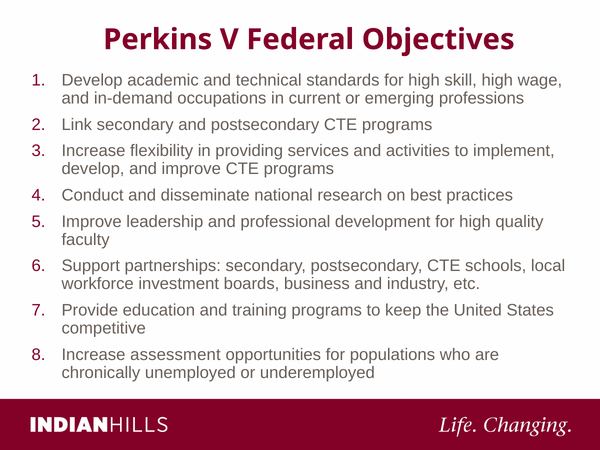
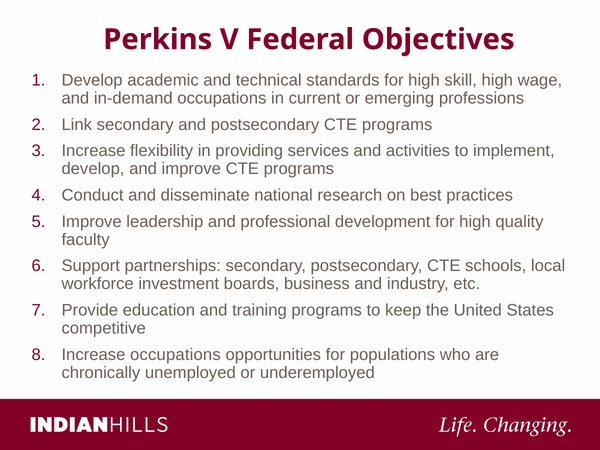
Increase assessment: assessment -> occupations (175, 355)
